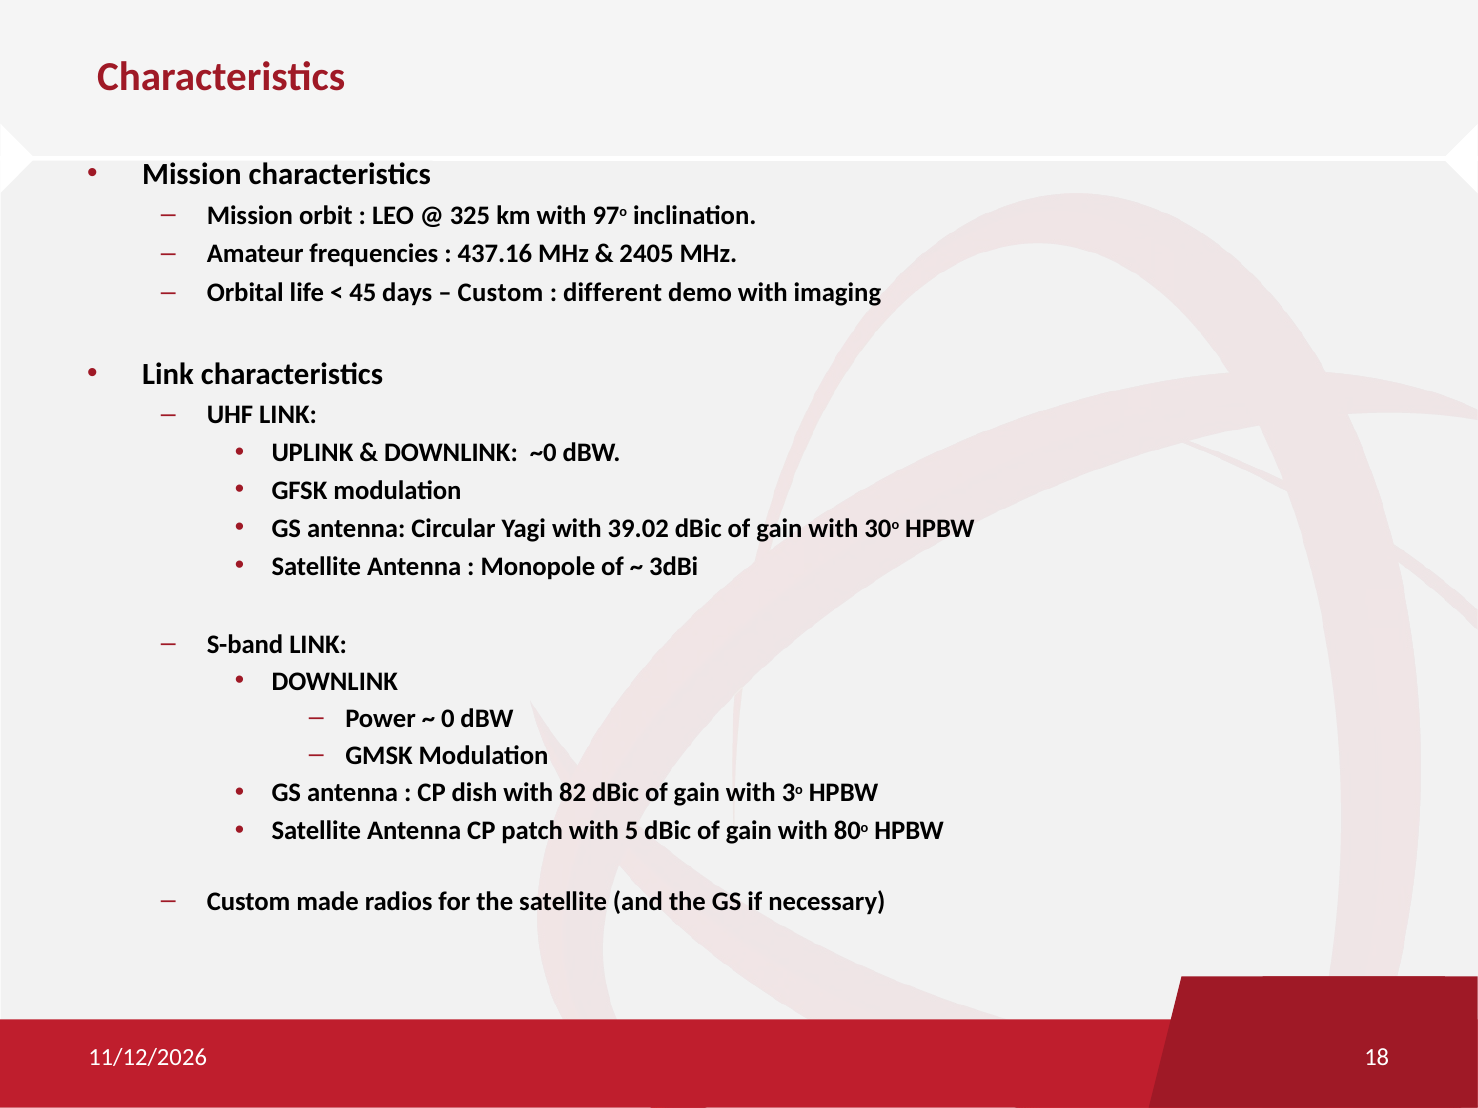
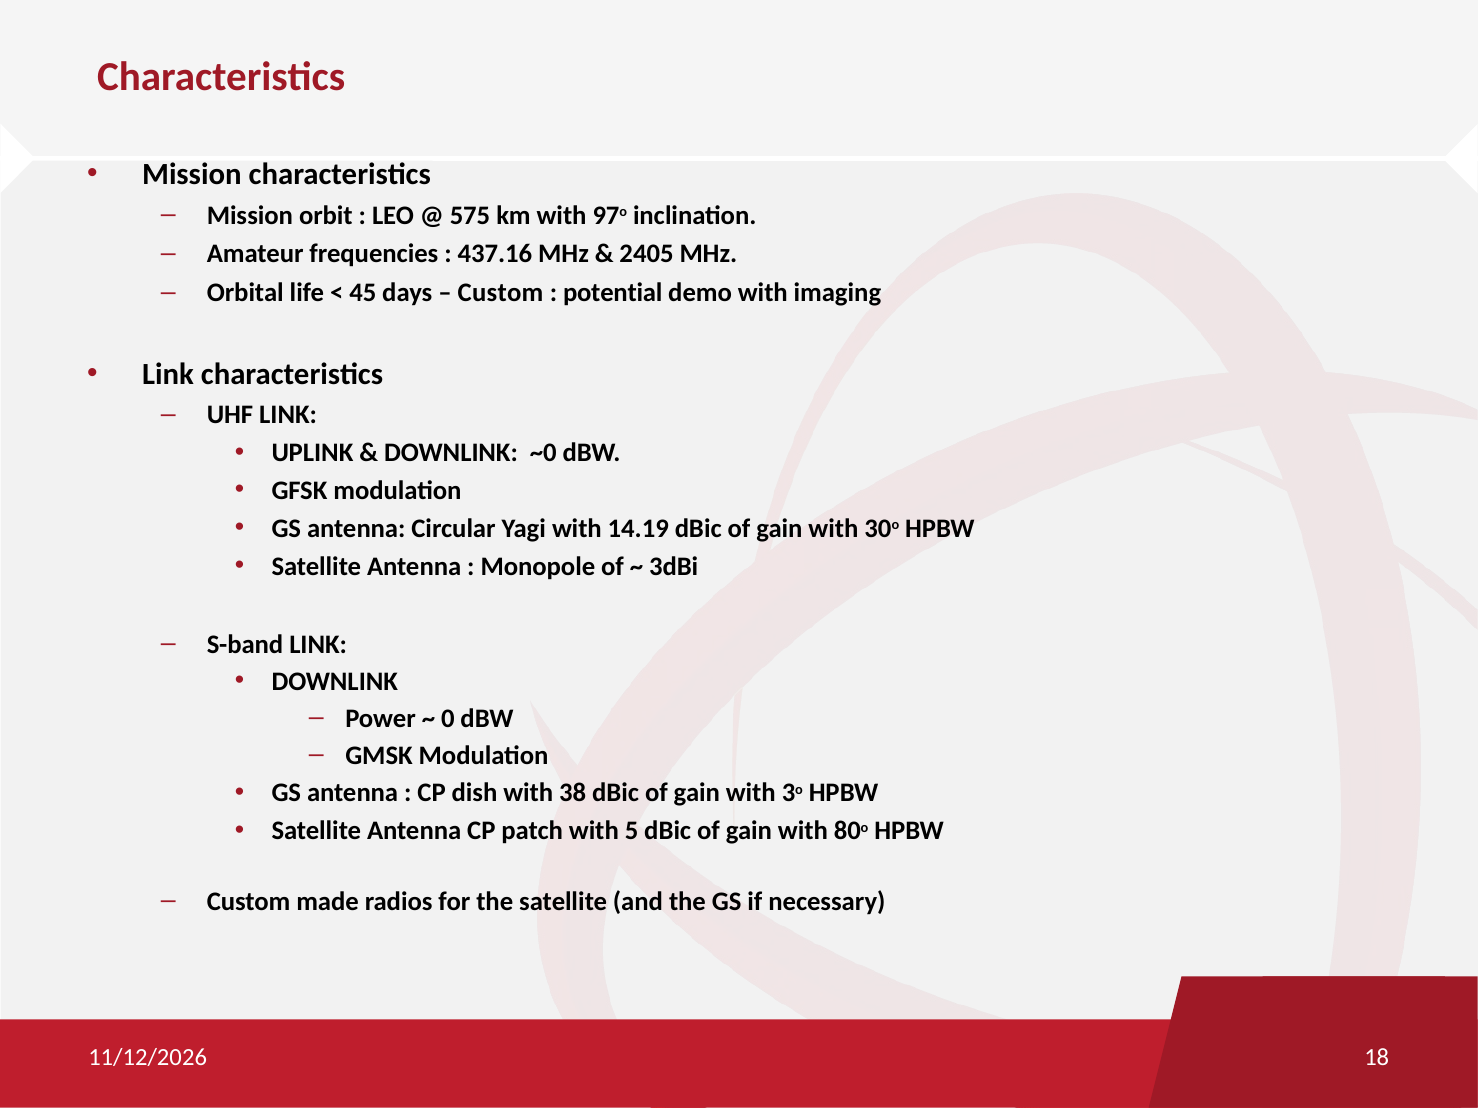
325: 325 -> 575 (470, 216)
different: different -> potential (613, 293)
39.02: 39.02 -> 14.19 (638, 529)
82: 82 -> 38 (573, 793)
